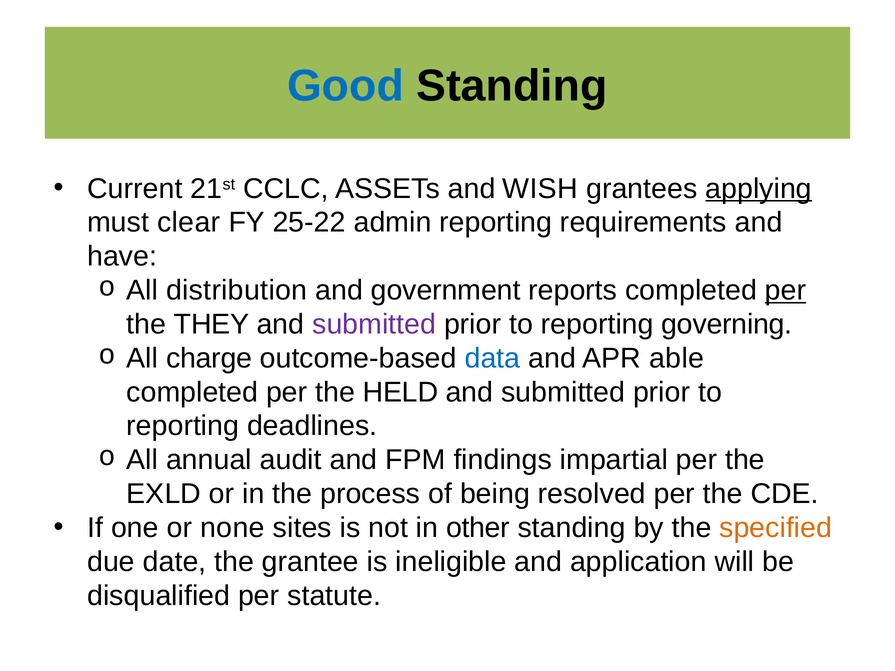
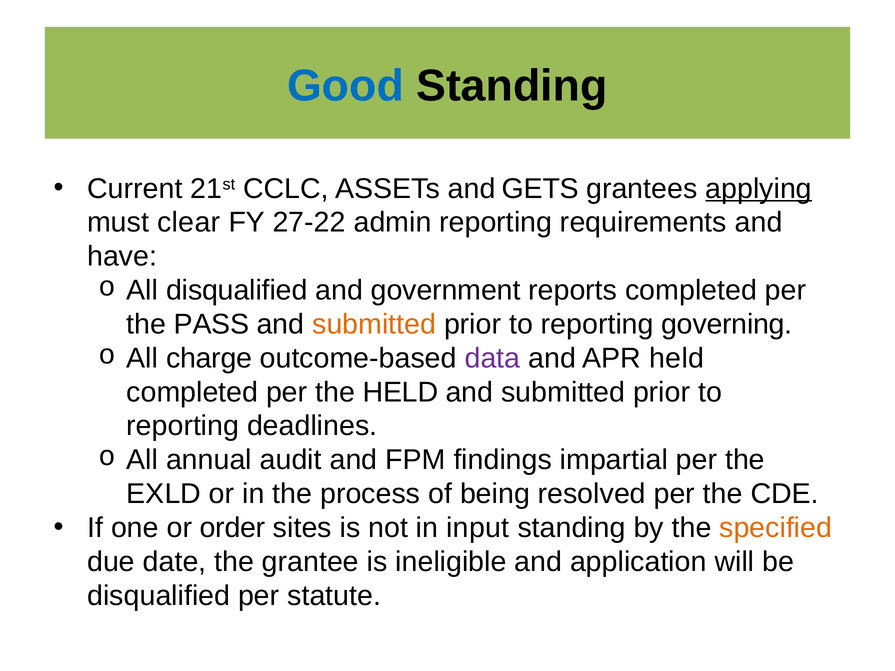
WISH: WISH -> GETS (540, 189)
25-22: 25-22 -> 27-22 (309, 223)
All distribution: distribution -> disqualified (237, 290)
per underline: present -> none (786, 290)
THEY: THEY -> PASS (212, 324)
submitted colour: purple -> orange (374, 324)
data colour: blue -> purple (492, 358)
APR able: able -> held (677, 358)
none: none -> order (233, 528)
other: other -> input (478, 528)
